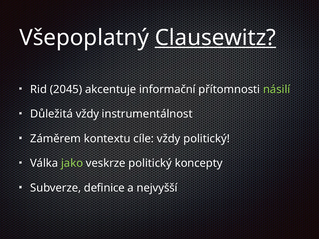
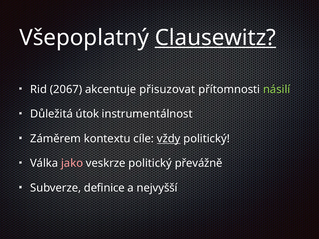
2045: 2045 -> 2067 (66, 89)
informační: informační -> přisuzovat (167, 89)
Důležitá vždy: vždy -> útok (87, 114)
vždy underline: none -> present (169, 139)
jako colour: light green -> pink (72, 163)
koncepty: koncepty -> převážně (199, 163)
